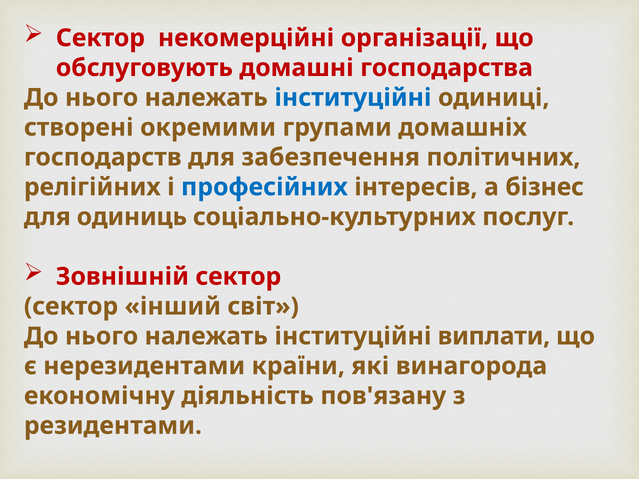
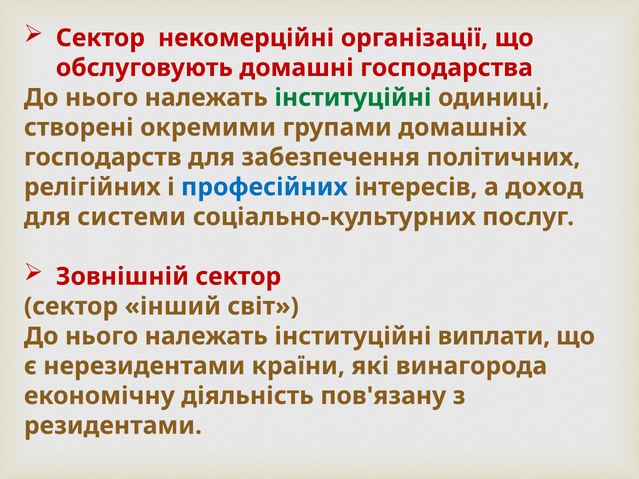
інституційні colour: blue -> green (353, 98)
бізнес: бізнес -> доход (544, 187)
одиниць: одиниць -> системи (132, 217)
